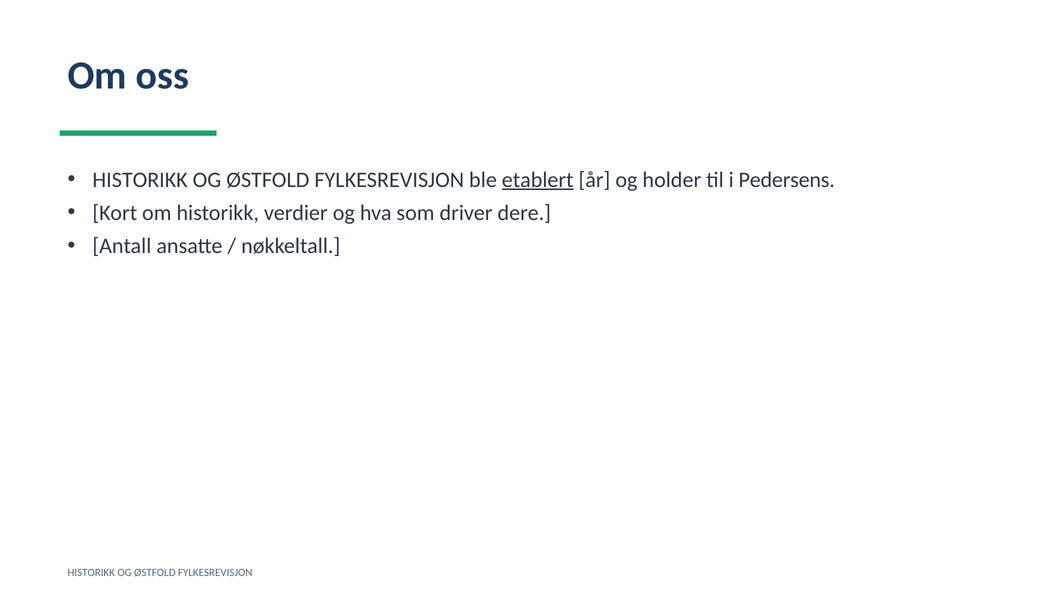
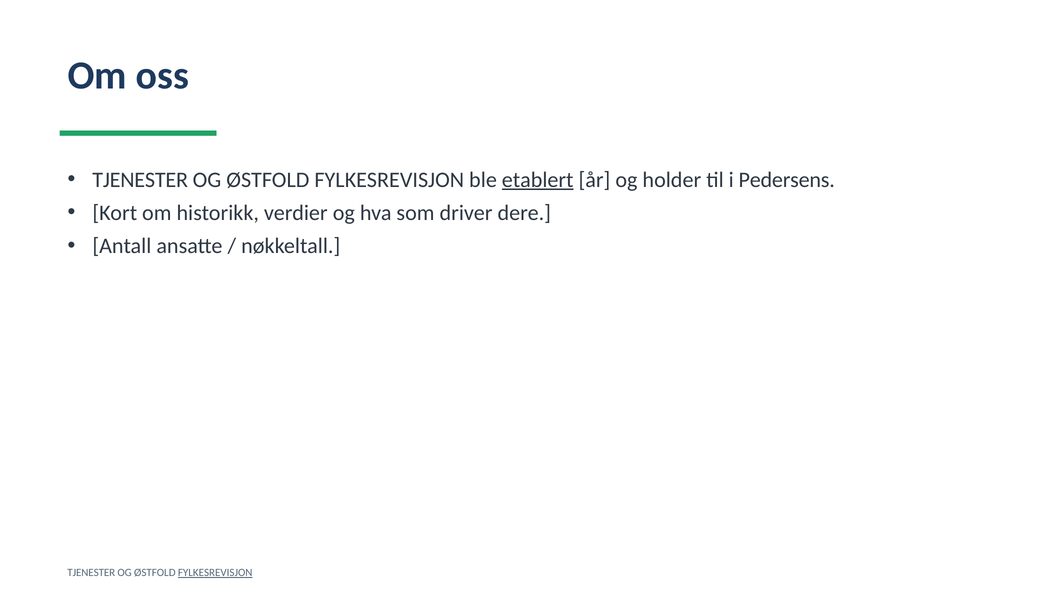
HISTORIKK: HISTORIKK -> TJENESTER (140, 180)
HISTORIKK: HISTORIKK -> TJENESTER (91, 573)
FYLKESREVISJON underline: none -> present (215, 573)
